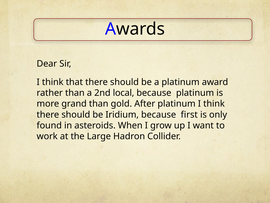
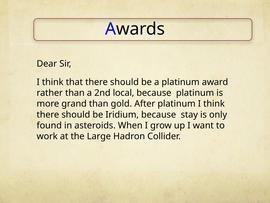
first: first -> stay (189, 114)
